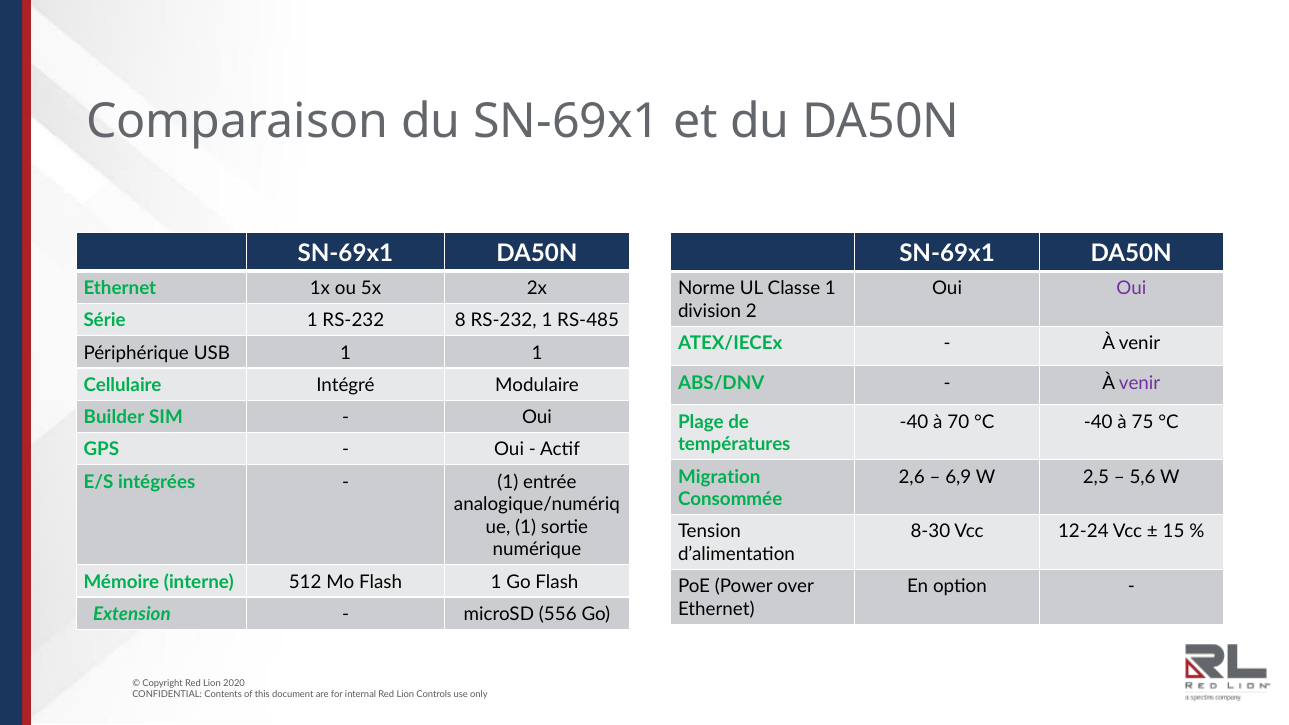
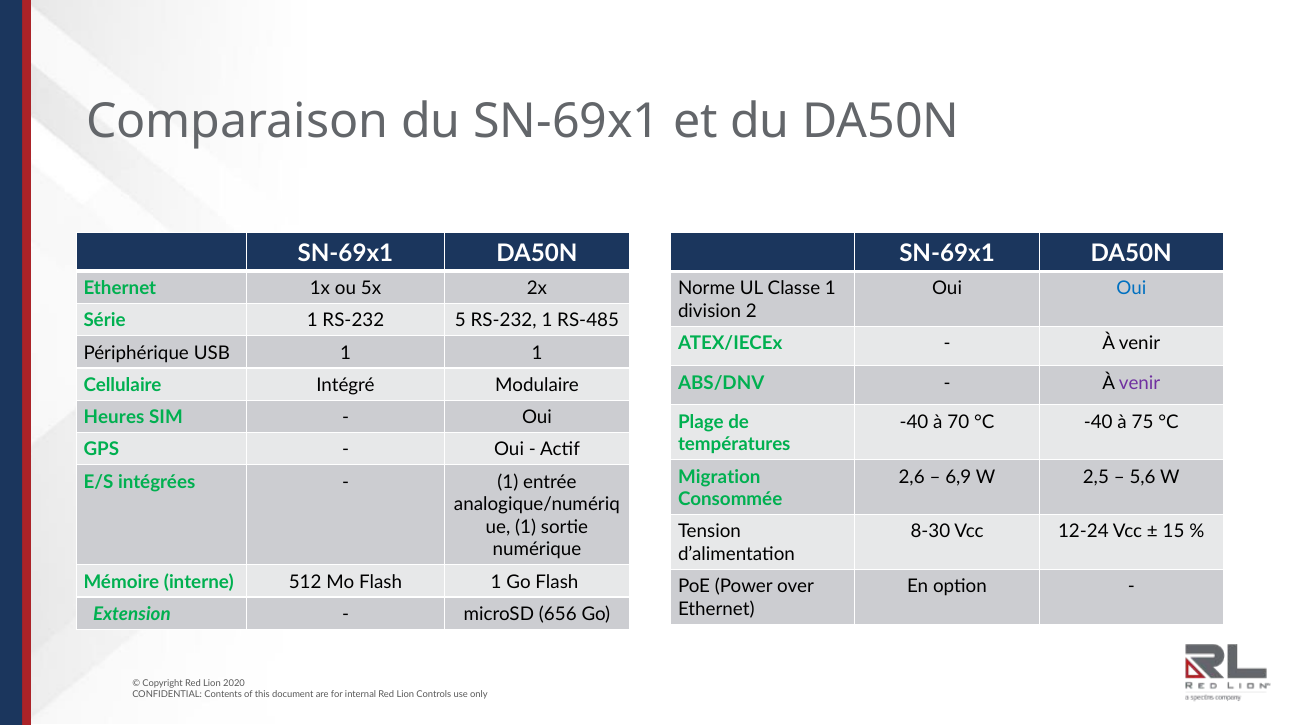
Oui colour: purple -> blue (1131, 289)
8: 8 -> 5 (460, 321)
Builder: Builder -> Heures (114, 417)
556: 556 -> 656 (558, 614)
